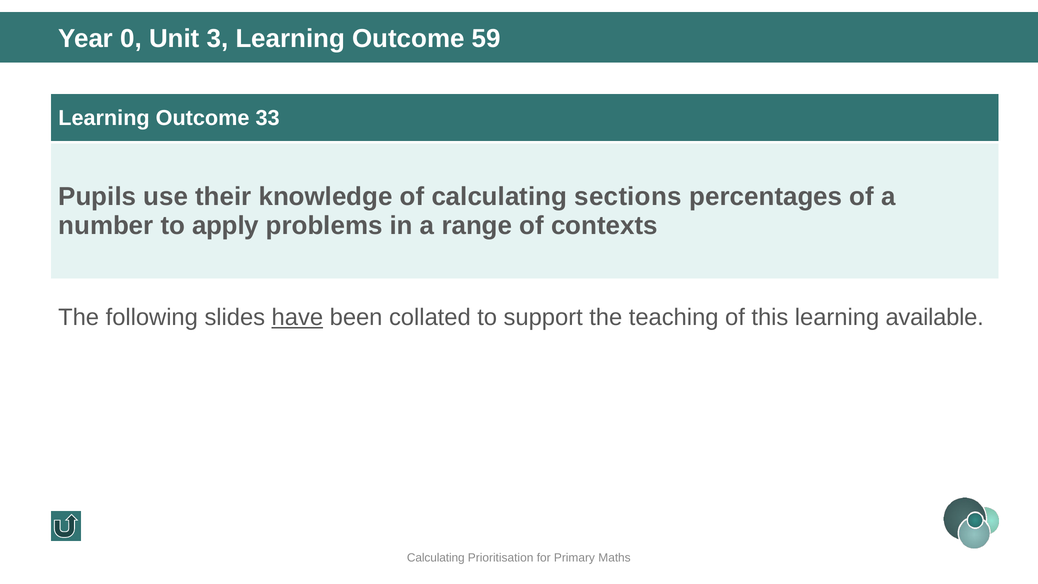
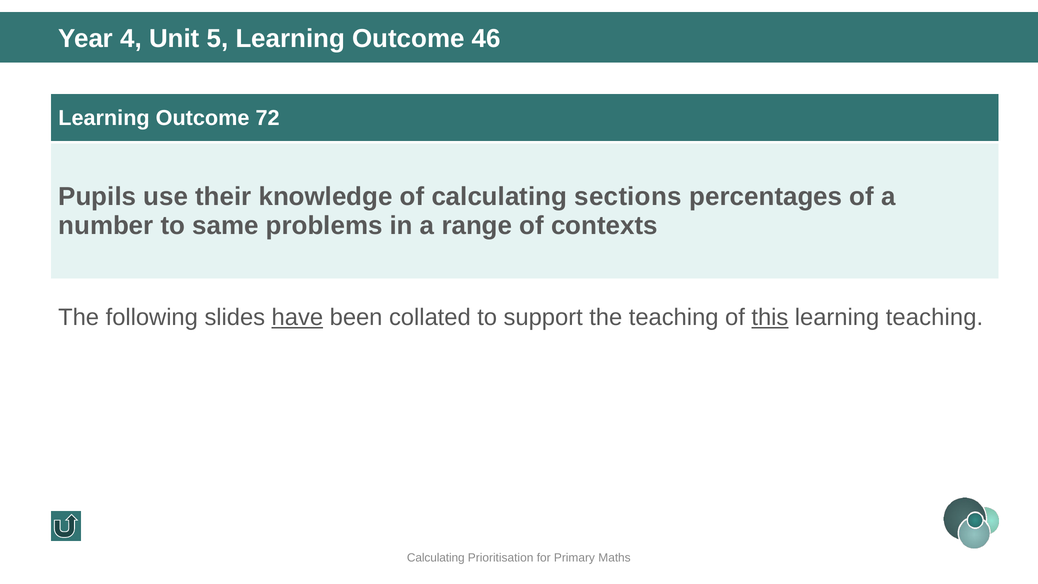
0: 0 -> 4 (131, 39)
3: 3 -> 5 (217, 39)
59: 59 -> 46 (486, 39)
33: 33 -> 72 (268, 118)
apply: apply -> same (225, 226)
this underline: none -> present (770, 317)
learning available: available -> teaching (934, 317)
